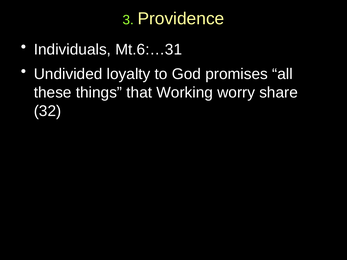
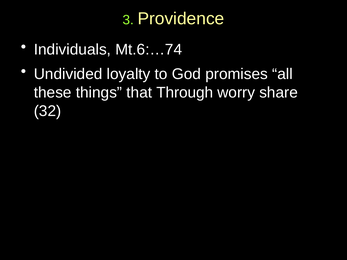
Mt.6:…31: Mt.6:…31 -> Mt.6:…74 (149, 50)
Working: Working -> Through (185, 93)
